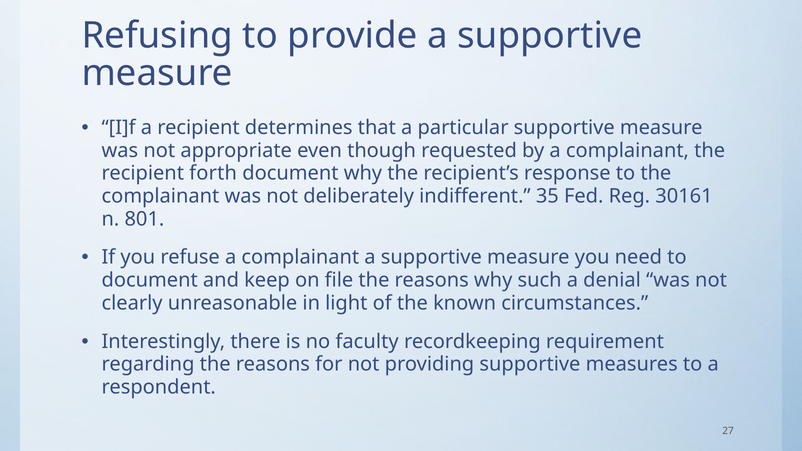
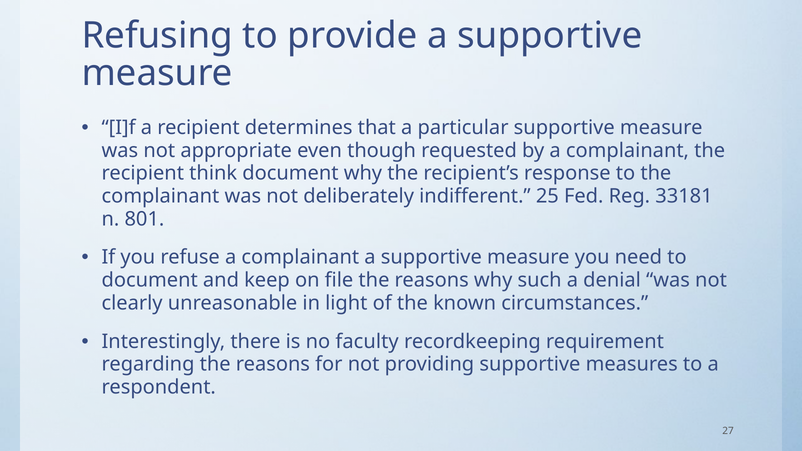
forth: forth -> think (213, 173)
35: 35 -> 25 (547, 196)
30161: 30161 -> 33181 (684, 196)
